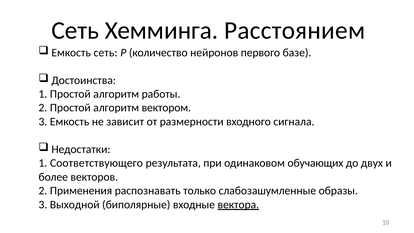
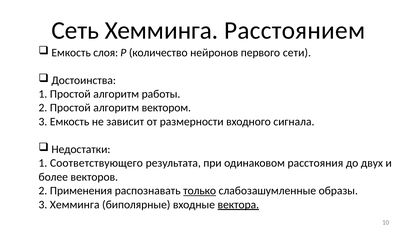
Емкость сеть: сеть -> слоя (106, 53)
базе: базе -> сети (297, 53)
обучающих: обучающих -> расстояния (315, 163)
только underline: none -> present (200, 191)
3 Выходной: Выходной -> Хемминга (75, 204)
